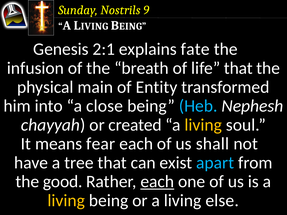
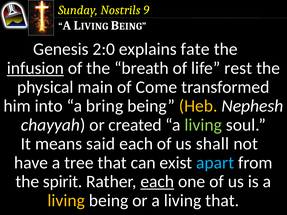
2:1: 2:1 -> 2:0 (104, 49)
infusion underline: none -> present (35, 68)
life that: that -> rest (238, 68)
Entity: Entity -> Come (156, 87)
close: close -> bring (105, 106)
Heb colour: light blue -> yellow (198, 106)
living colour: yellow -> light green (203, 125)
fear: fear -> said (101, 144)
good: good -> spirit (63, 182)
living else: else -> that (222, 201)
